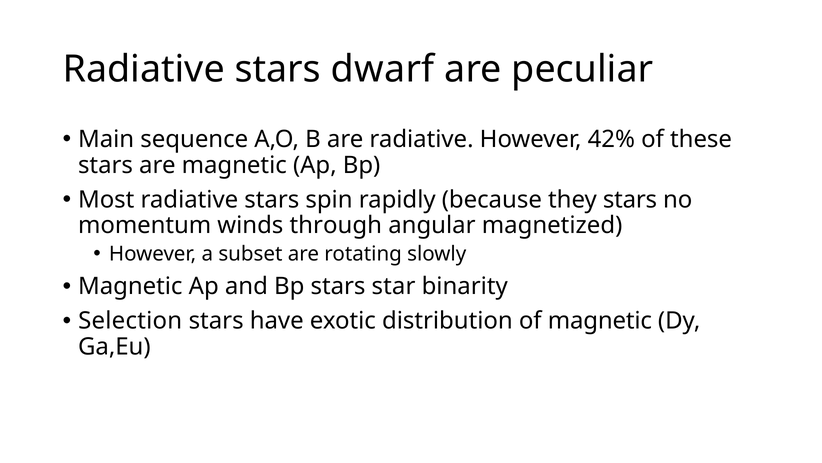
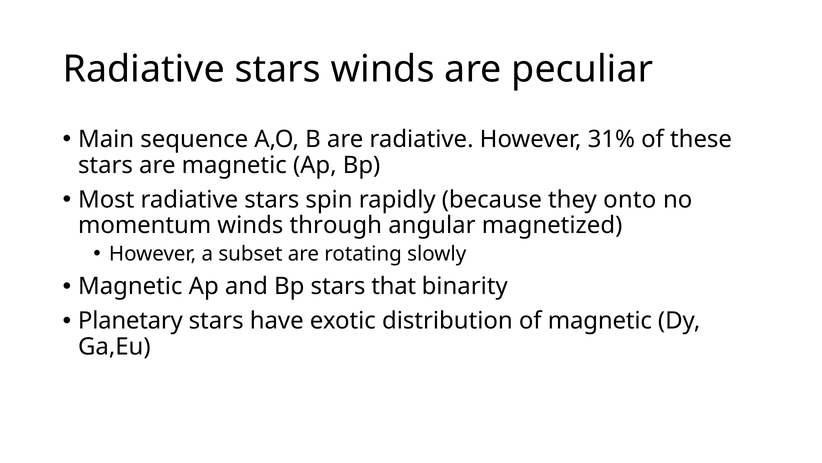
stars dwarf: dwarf -> winds (383, 69)
42%: 42% -> 31% (611, 139)
they stars: stars -> onto (630, 199)
star: star -> that (394, 286)
Selection: Selection -> Planetary (130, 321)
